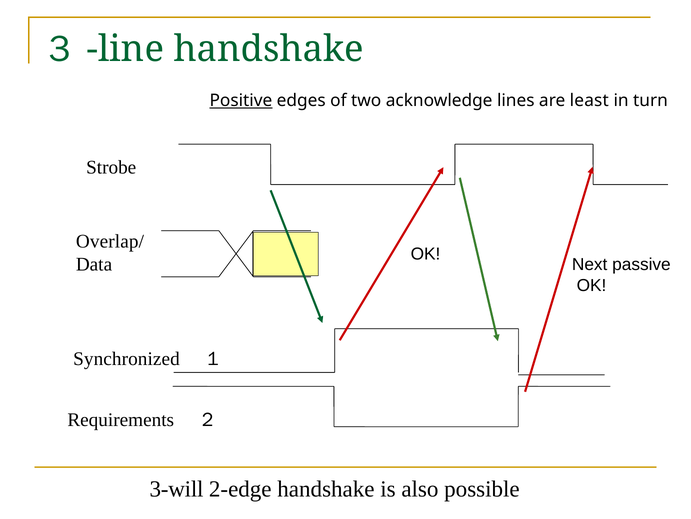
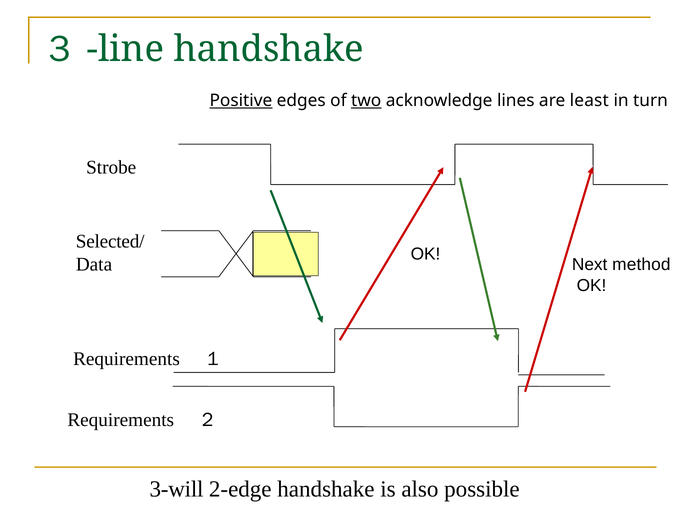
two underline: none -> present (366, 100)
Overlap/: Overlap/ -> Selected/ (110, 241)
passive: passive -> method (641, 264)
Synchronized: Synchronized -> Requirements (127, 358)
